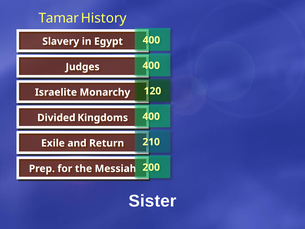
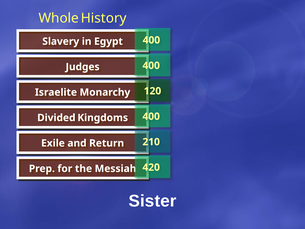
Tamar: Tamar -> Whole (59, 18)
200: 200 -> 420 (151, 167)
